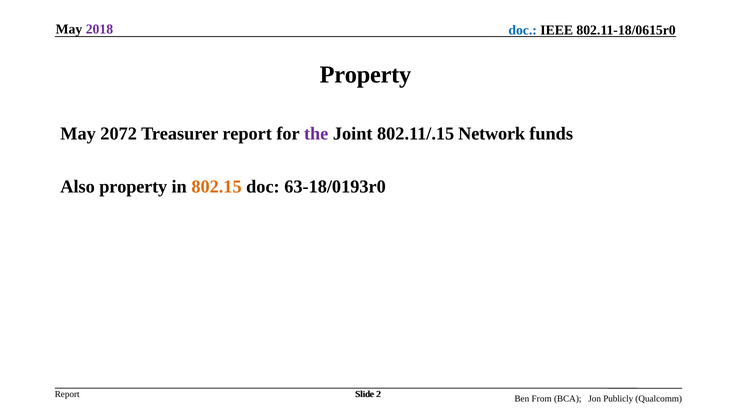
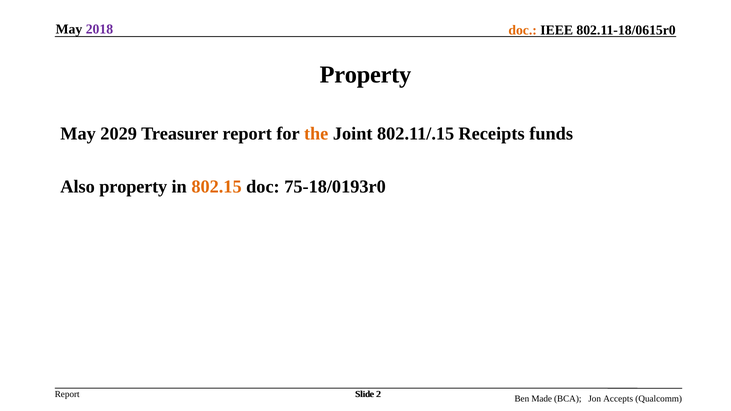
doc colour: blue -> orange (523, 30)
2072: 2072 -> 2029 (119, 134)
the colour: purple -> orange (316, 134)
Network: Network -> Receipts (492, 134)
63-18/0193r0: 63-18/0193r0 -> 75-18/0193r0 (335, 187)
From: From -> Made (542, 399)
Publicly: Publicly -> Accepts (618, 399)
